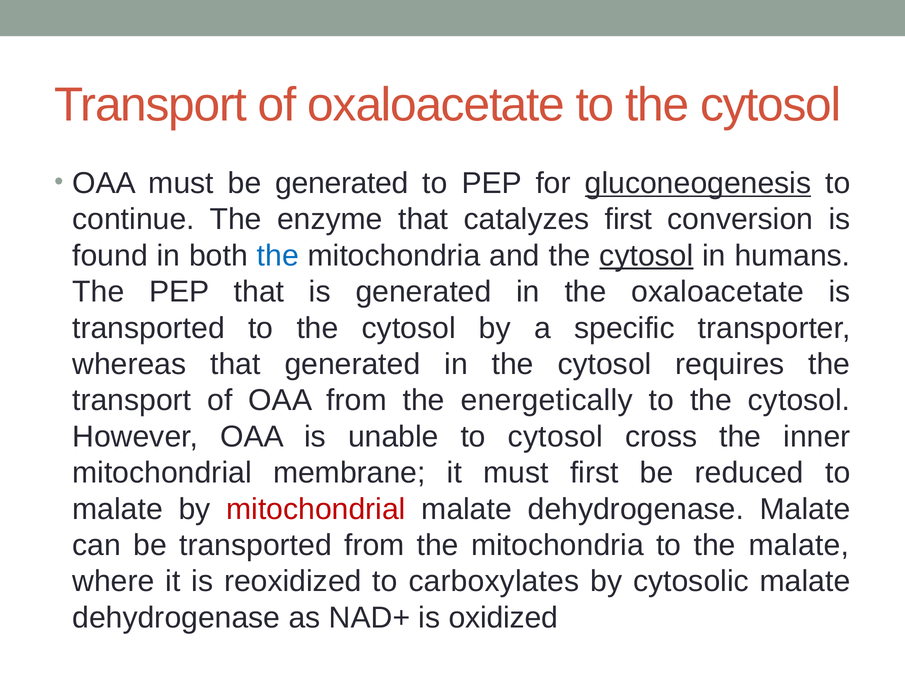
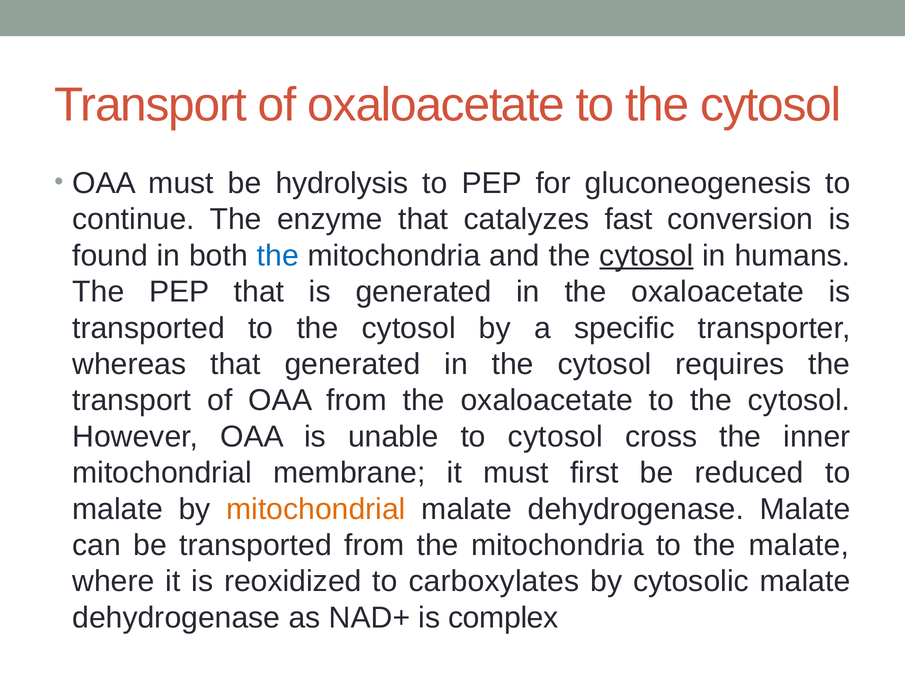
be generated: generated -> hydrolysis (342, 183)
gluconeogenesis underline: present -> none (698, 183)
catalyzes first: first -> fast (629, 219)
from the energetically: energetically -> oxaloacetate (547, 400)
mitochondrial colour: red -> orange (316, 509)
oxidized: oxidized -> complex (503, 618)
